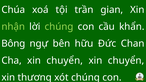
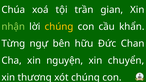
chúng colour: light green -> yellow (59, 27)
Bông: Bông -> Từng (13, 44)
Cha xin chuyển: chuyển -> nguyện (65, 61)
